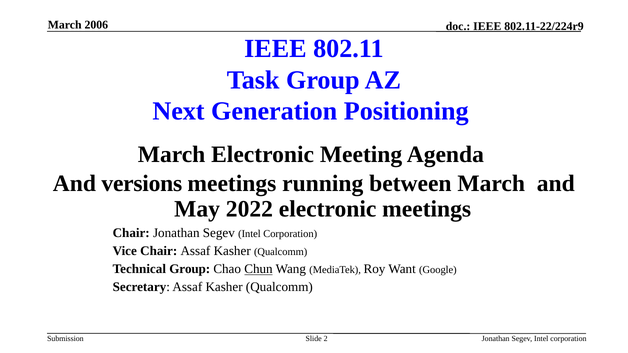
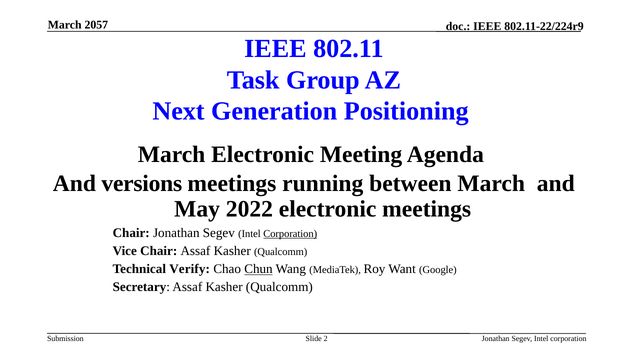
2006: 2006 -> 2057 (96, 25)
Corporation underline: none -> present (290, 234)
Technical Group: Group -> Verify (190, 269)
